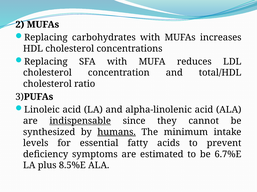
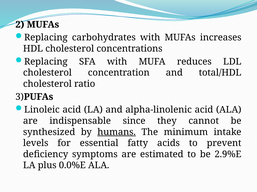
indispensable underline: present -> none (80, 121)
6.7%E: 6.7%E -> 2.9%E (228, 155)
8.5%E: 8.5%E -> 0.0%E (72, 166)
